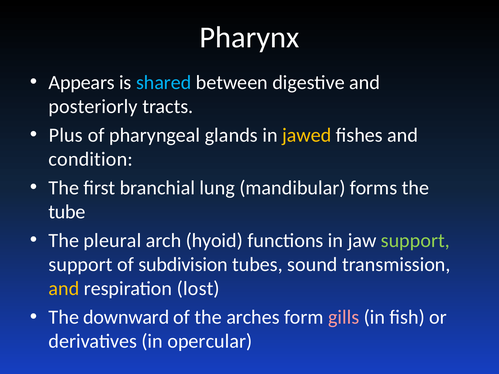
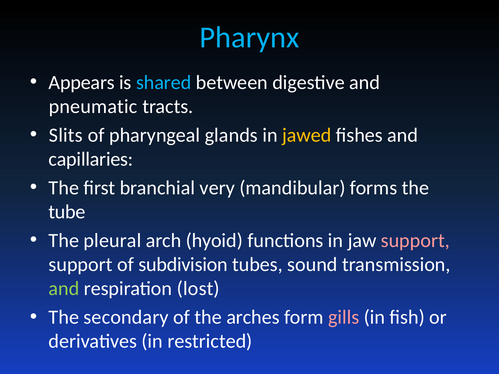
Pharynx colour: white -> light blue (249, 37)
posteriorly: posteriorly -> pneumatic (93, 107)
Plus: Plus -> Slits (66, 135)
condition: condition -> capillaries (91, 159)
lung: lung -> very (217, 188)
support colour: light green -> pink (415, 241)
and colour: yellow -> light green (64, 289)
downward: downward -> secondary (126, 317)
opercular: opercular -> restricted (210, 342)
